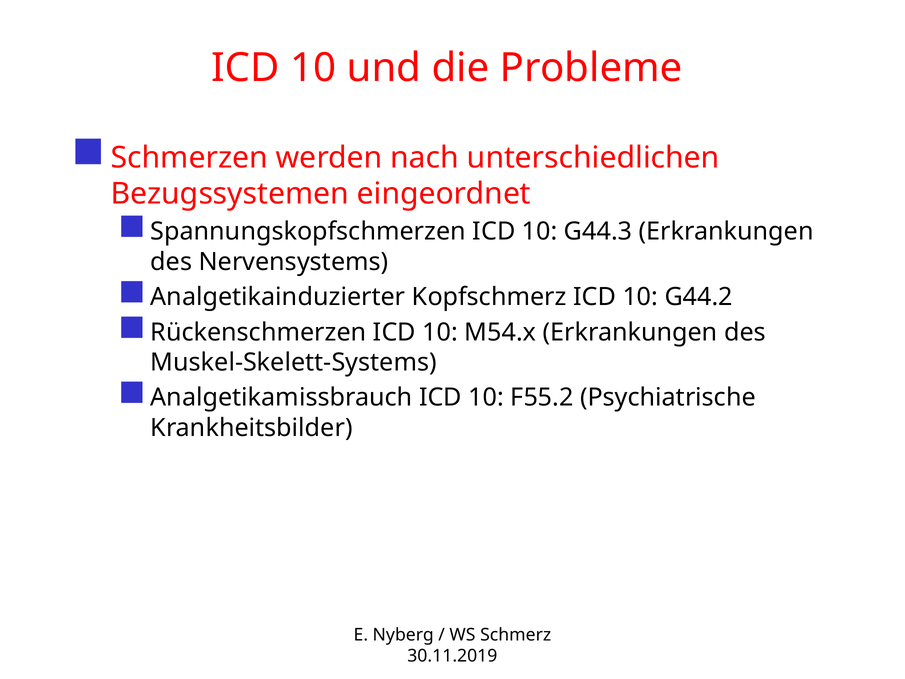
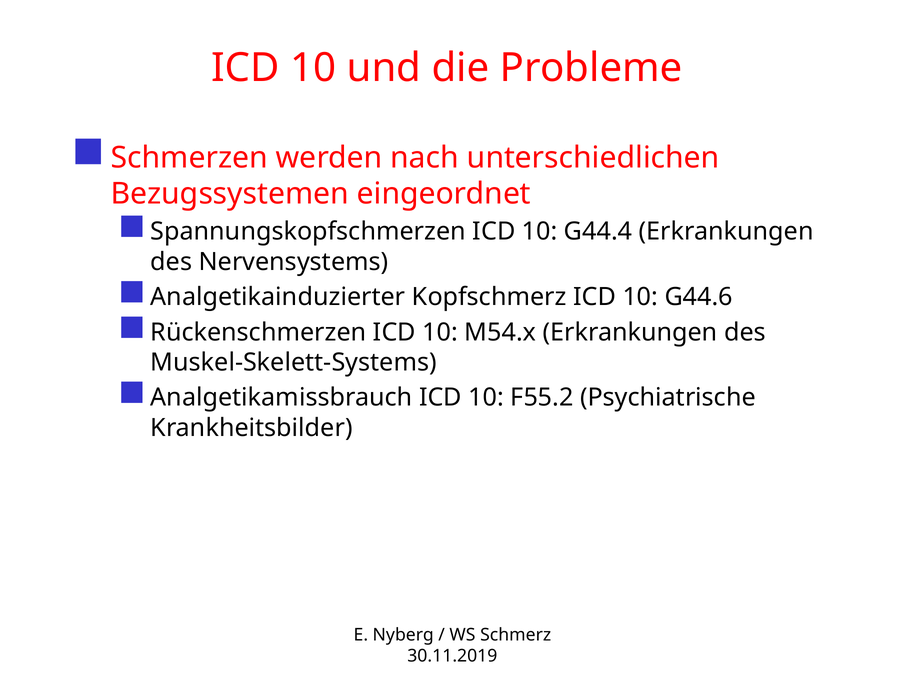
G44.3: G44.3 -> G44.4 (598, 232)
G44.2: G44.2 -> G44.6 (699, 297)
